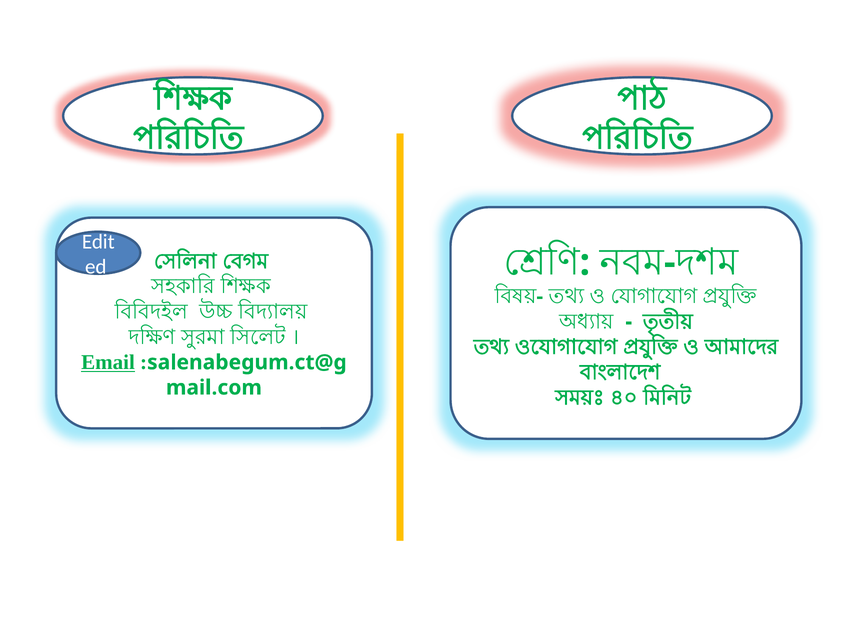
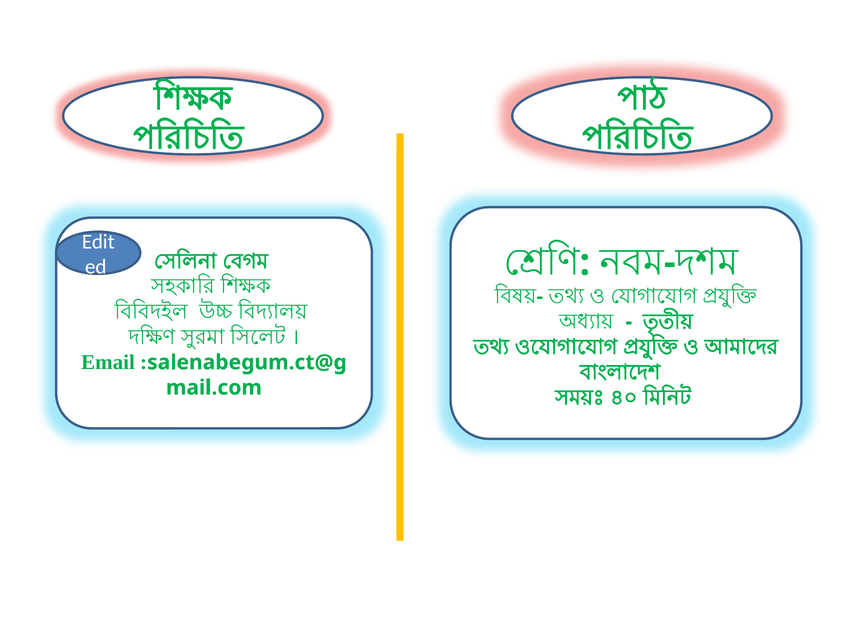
Email underline: present -> none (108, 362)
